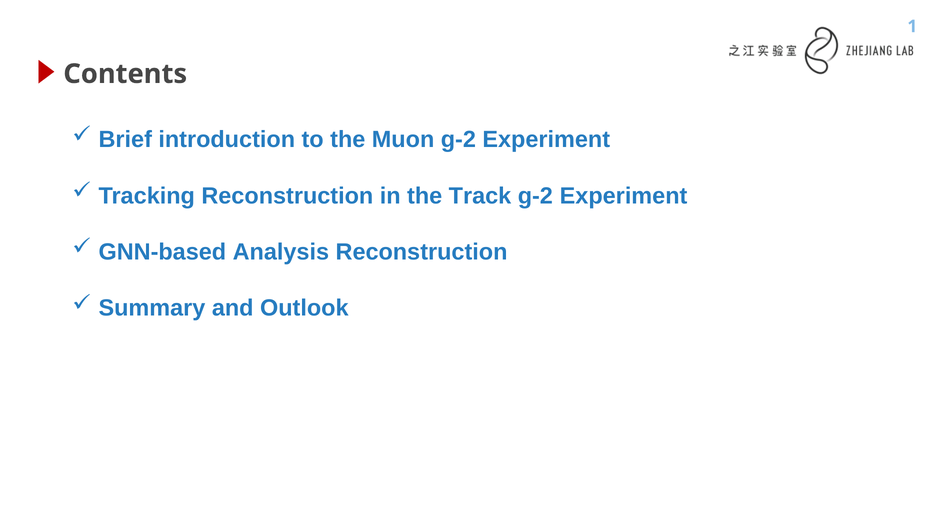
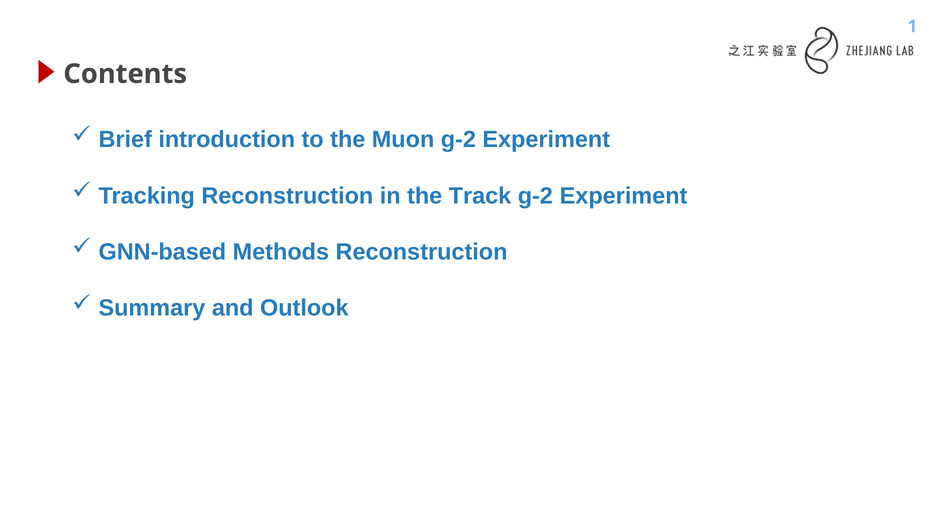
Analysis: Analysis -> Methods (281, 252)
